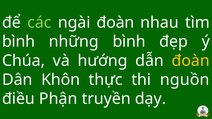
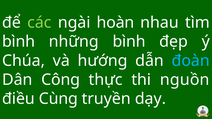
ngài đoàn: đoàn -> hoàn (115, 23)
đoàn colour: yellow -> light blue (191, 61)
Khôn: Khôn -> Công (61, 80)
Phận: Phận -> Cùng (58, 99)
